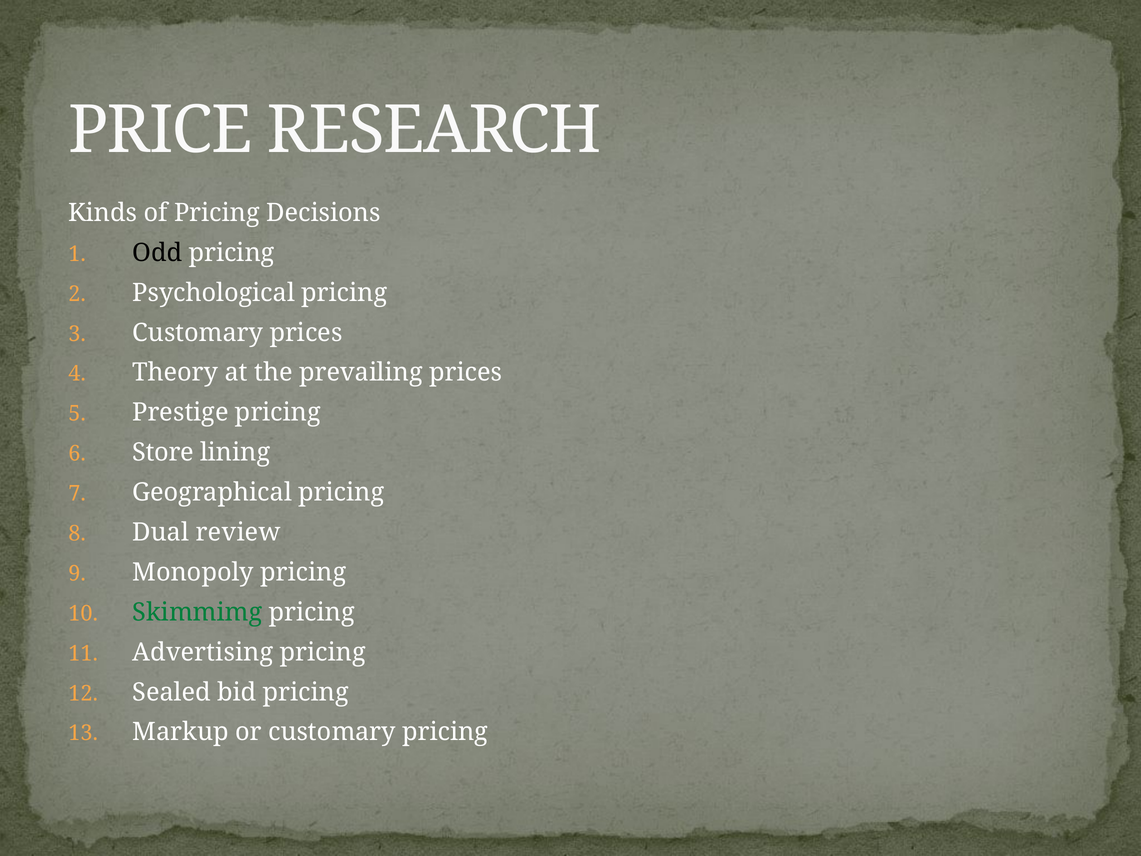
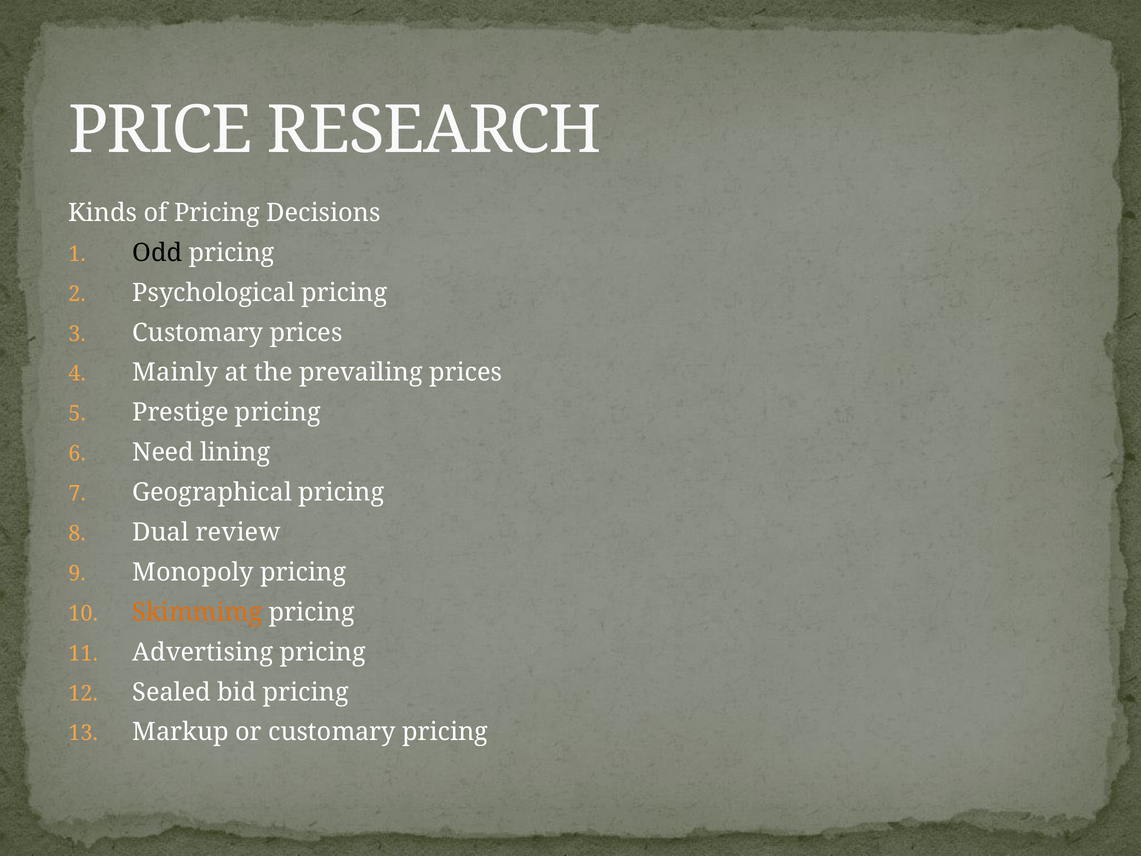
Theory: Theory -> Mainly (175, 372)
Store: Store -> Need (163, 452)
Skimmimg colour: green -> orange (197, 612)
